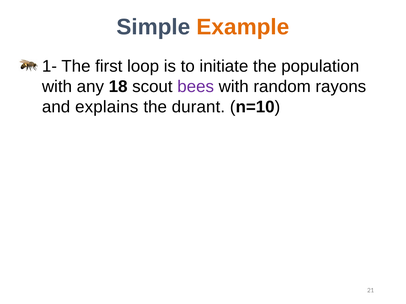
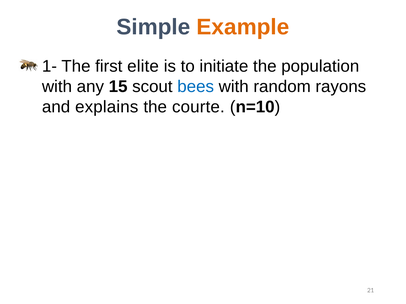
loop: loop -> elite (143, 66)
18: 18 -> 15 (118, 87)
bees colour: purple -> blue (196, 87)
durant: durant -> courte (198, 107)
